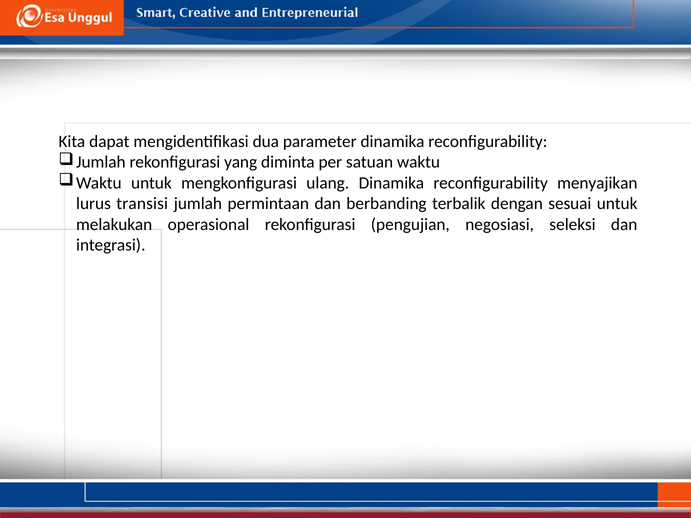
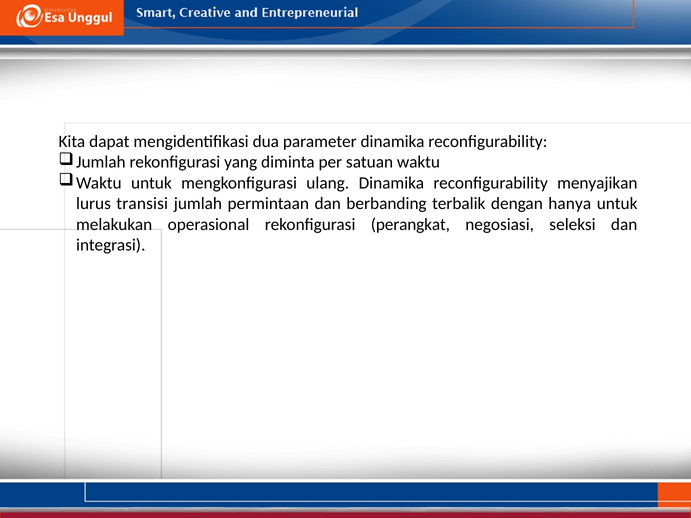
sesuai: sesuai -> hanya (570, 204)
pengujian: pengujian -> perangkat (410, 225)
